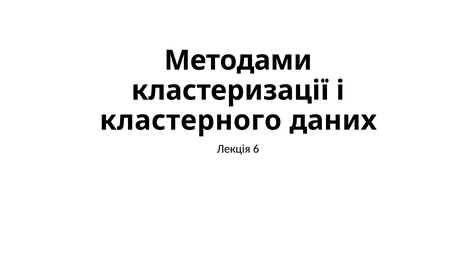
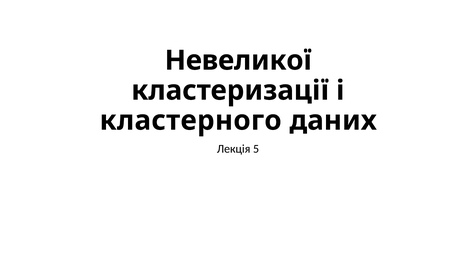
Методами: Методами -> Невеликої (238, 60)
6: 6 -> 5 (256, 149)
